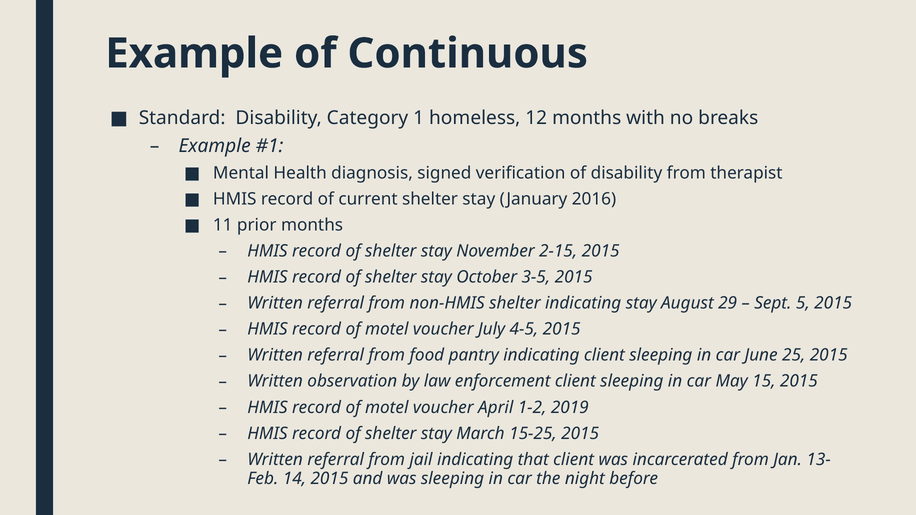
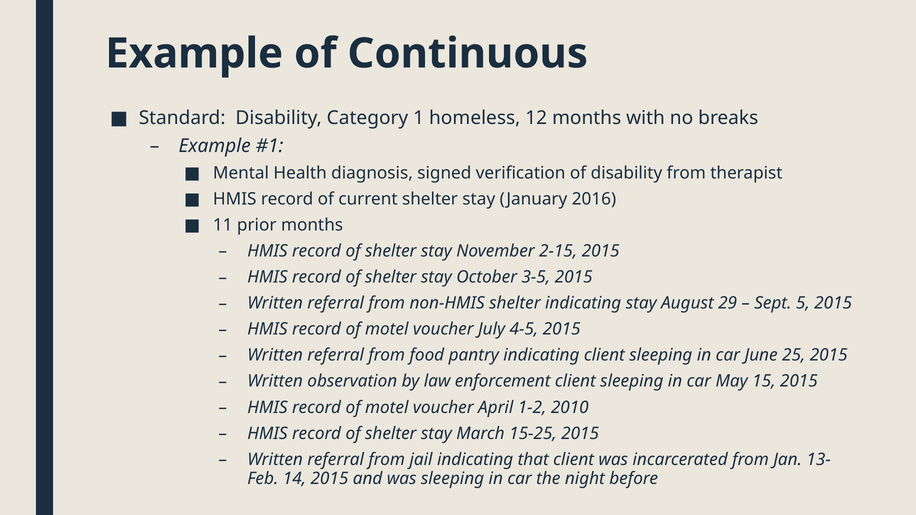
2019: 2019 -> 2010 (570, 408)
